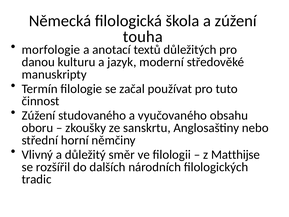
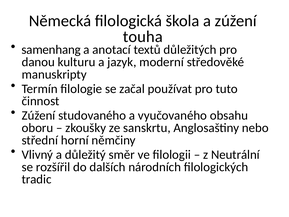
morfologie: morfologie -> samenhang (51, 50)
Matthijse: Matthijse -> Neutrální (235, 154)
